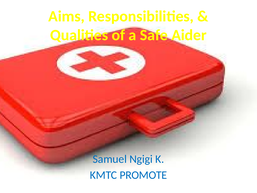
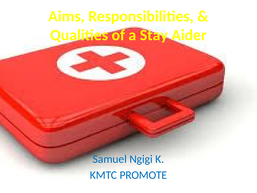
Safe: Safe -> Stay (154, 35)
